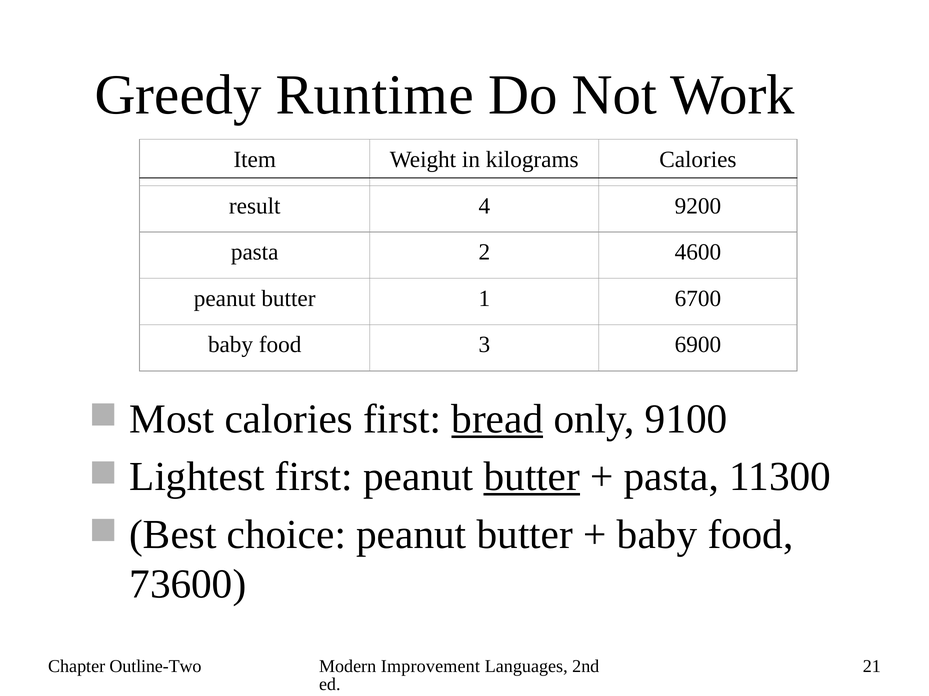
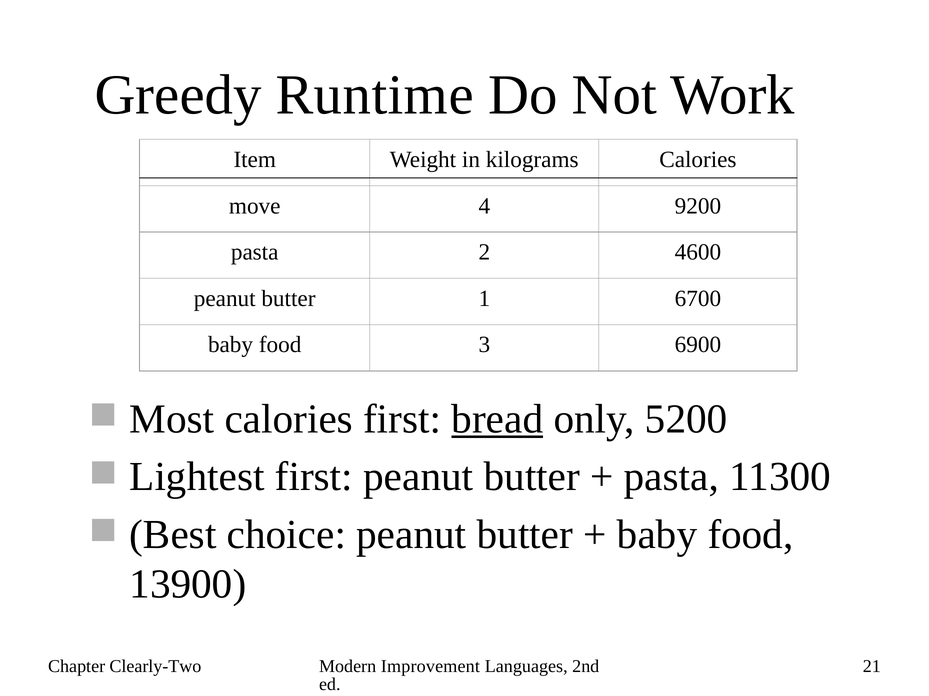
result: result -> move (255, 206)
9100: 9100 -> 5200 (686, 419)
butter underline: present -> none (532, 477)
73600: 73600 -> 13900 (188, 585)
Outline-Two: Outline-Two -> Clearly-Two (155, 667)
